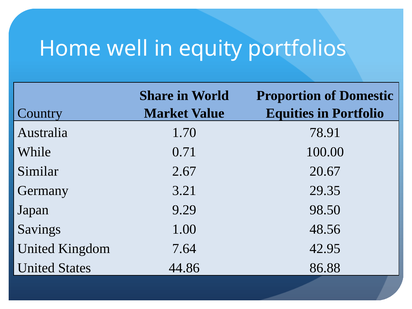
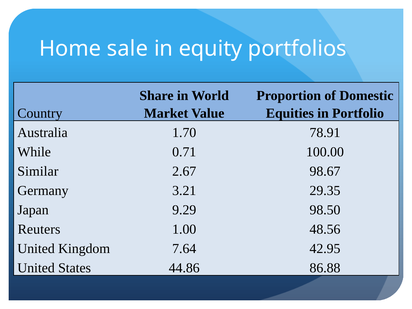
well: well -> sale (127, 49)
20.67: 20.67 -> 98.67 (325, 171)
Savings: Savings -> Reuters (39, 229)
